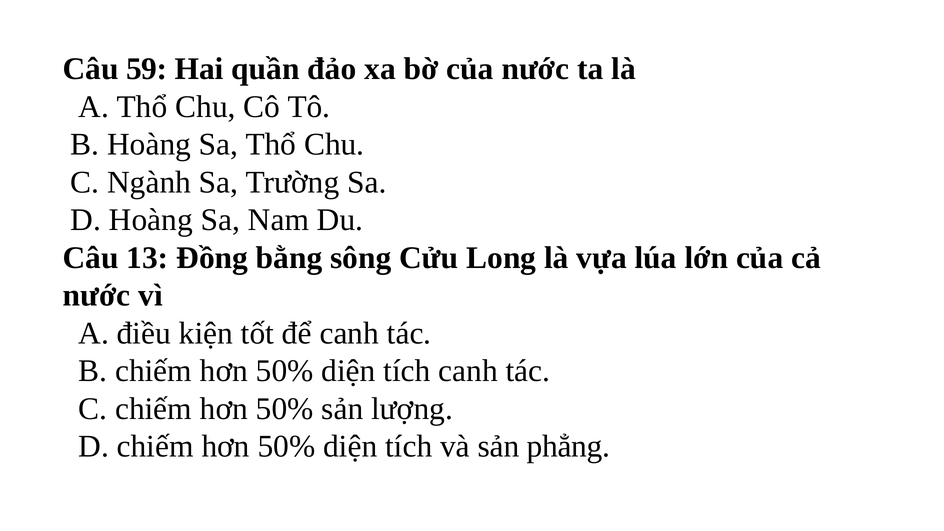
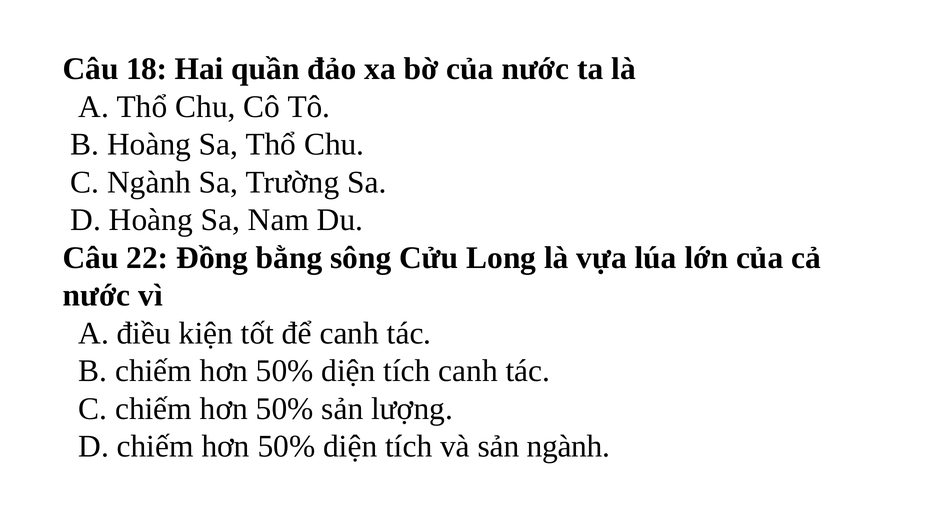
59: 59 -> 18 (147, 69)
13: 13 -> 22 (147, 258)
sản phẳng: phẳng -> ngành (569, 447)
